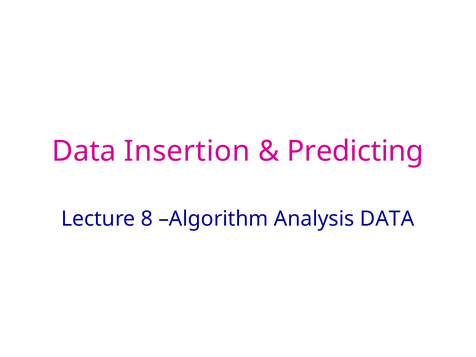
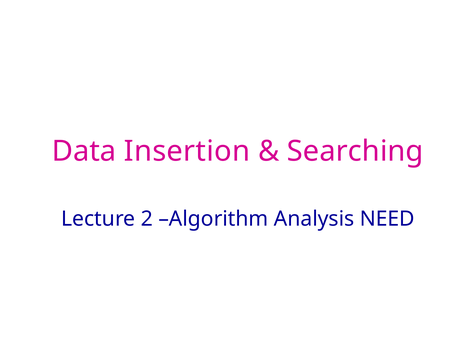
Predicting: Predicting -> Searching (355, 151)
8: 8 -> 2 (147, 219)
Analysis DATA: DATA -> NEED (387, 219)
